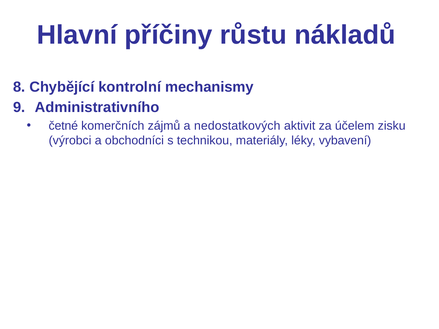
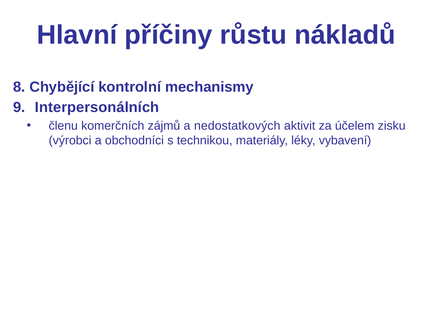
Administrativního: Administrativního -> Interpersonálních (97, 108)
četné: četné -> členu (63, 126)
